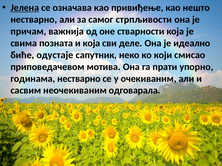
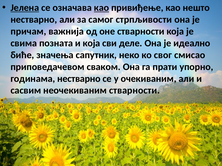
као underline: none -> present (101, 8)
одустаје: одустаје -> значења (55, 55)
који: који -> свог (163, 55)
мотива: мотива -> сваком (104, 67)
неочекиваним одговарала: одговарала -> стварности (134, 91)
